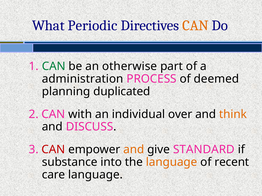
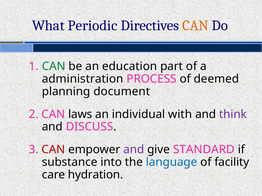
otherwise: otherwise -> education (130, 66)
duplicated: duplicated -> document (122, 92)
with: with -> laws (80, 114)
over: over -> with (180, 114)
think colour: orange -> purple (233, 114)
and colour: orange -> purple (134, 150)
language colour: orange -> blue (172, 162)
recent: recent -> facility (232, 162)
care language: language -> hydration (96, 175)
